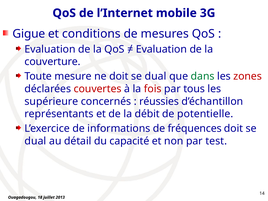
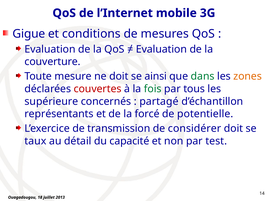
ne doit se dual: dual -> ainsi (156, 76)
zones colour: red -> orange (248, 76)
fois colour: red -> green (153, 89)
réussies: réussies -> partagé (159, 101)
débit: débit -> forcé (147, 114)
informations: informations -> transmission (119, 128)
fréquences: fréquences -> considérer (195, 128)
dual: dual -> taux (35, 141)
